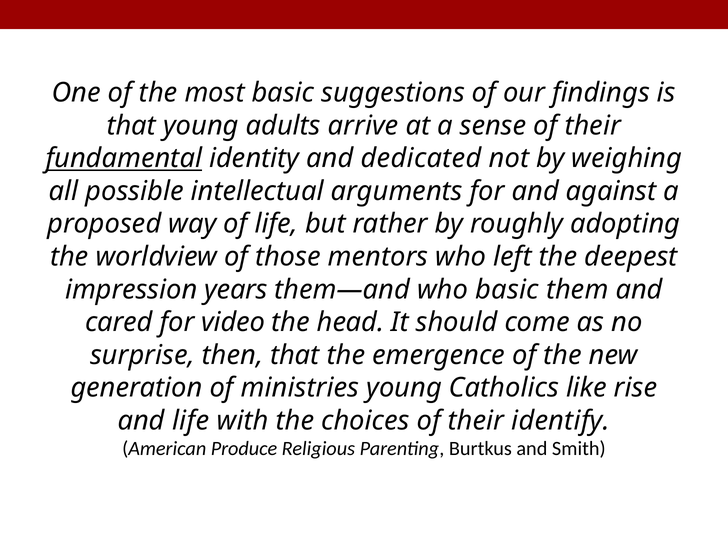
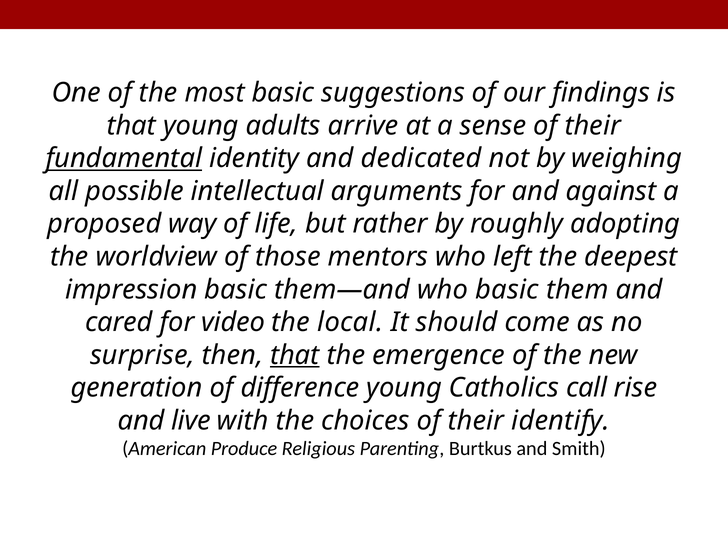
impression years: years -> basic (236, 290)
head: head -> local (350, 322)
that underline: none -> present (295, 355)
ministries: ministries -> difference (300, 388)
like: like -> call (587, 388)
and life: life -> live (191, 421)
